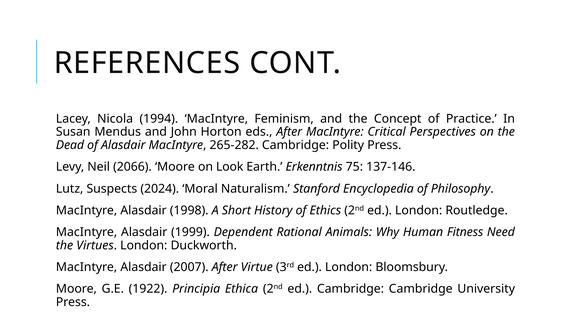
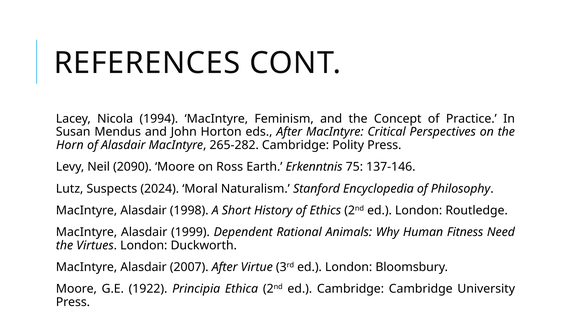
Dead: Dead -> Horn (70, 145)
2066: 2066 -> 2090 (132, 167)
Look: Look -> Ross (230, 167)
